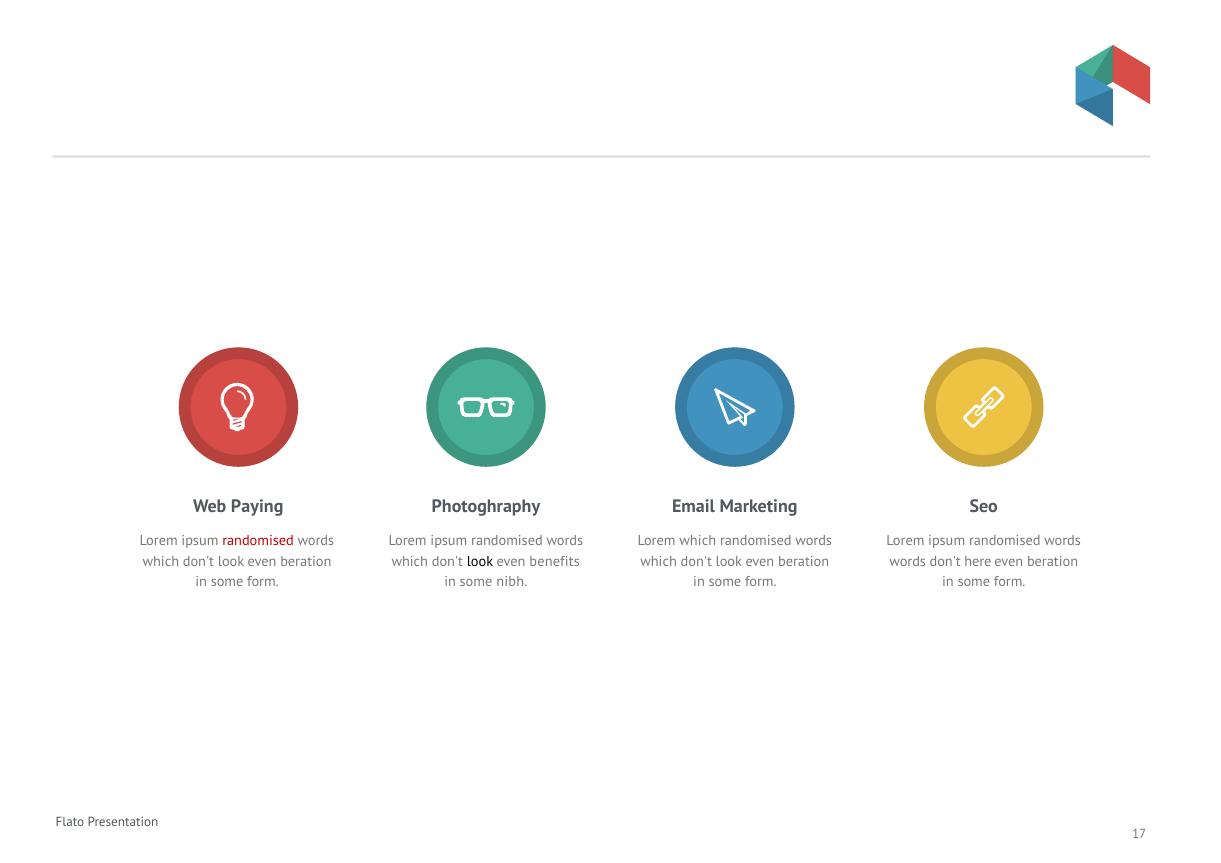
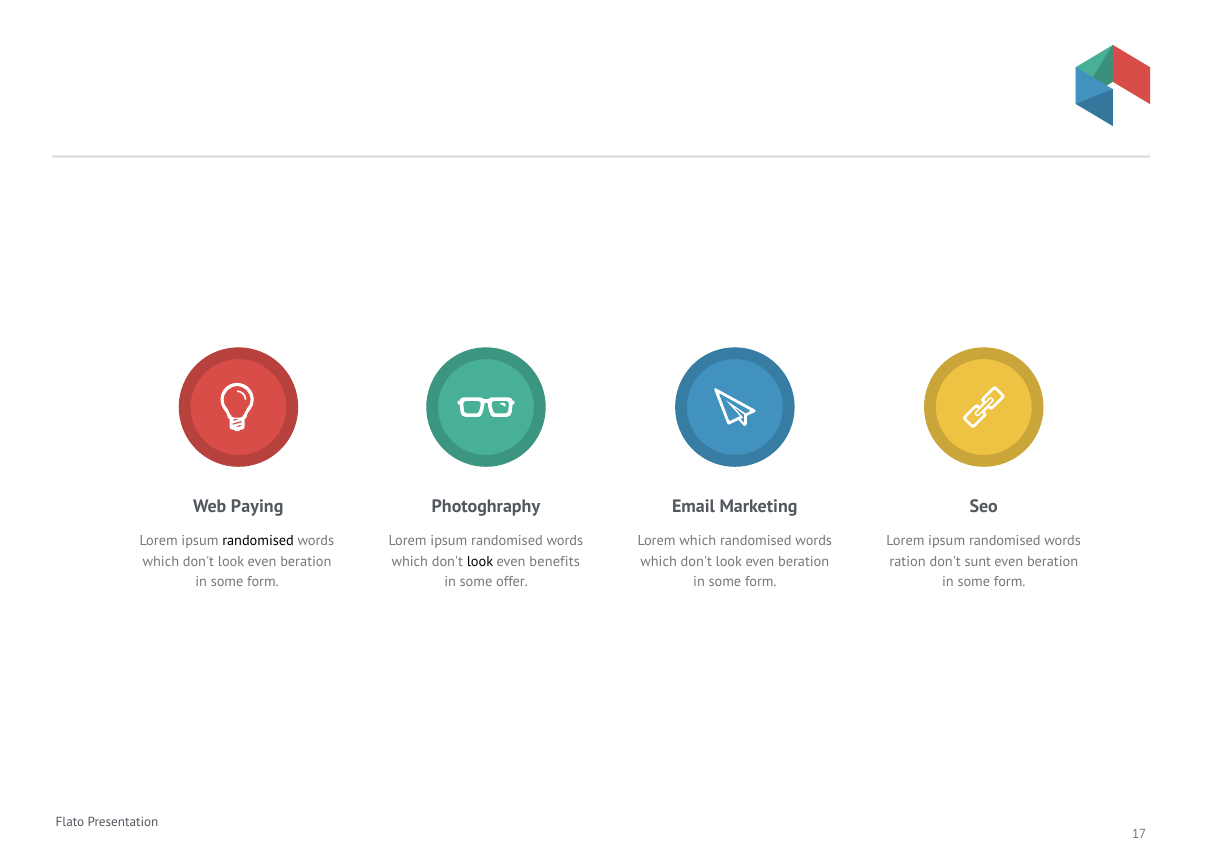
randomised colour: red -> black (258, 541)
words: words -> ration (908, 561)
here: here -> sunt (978, 561)
nibh: nibh -> offer (512, 582)
